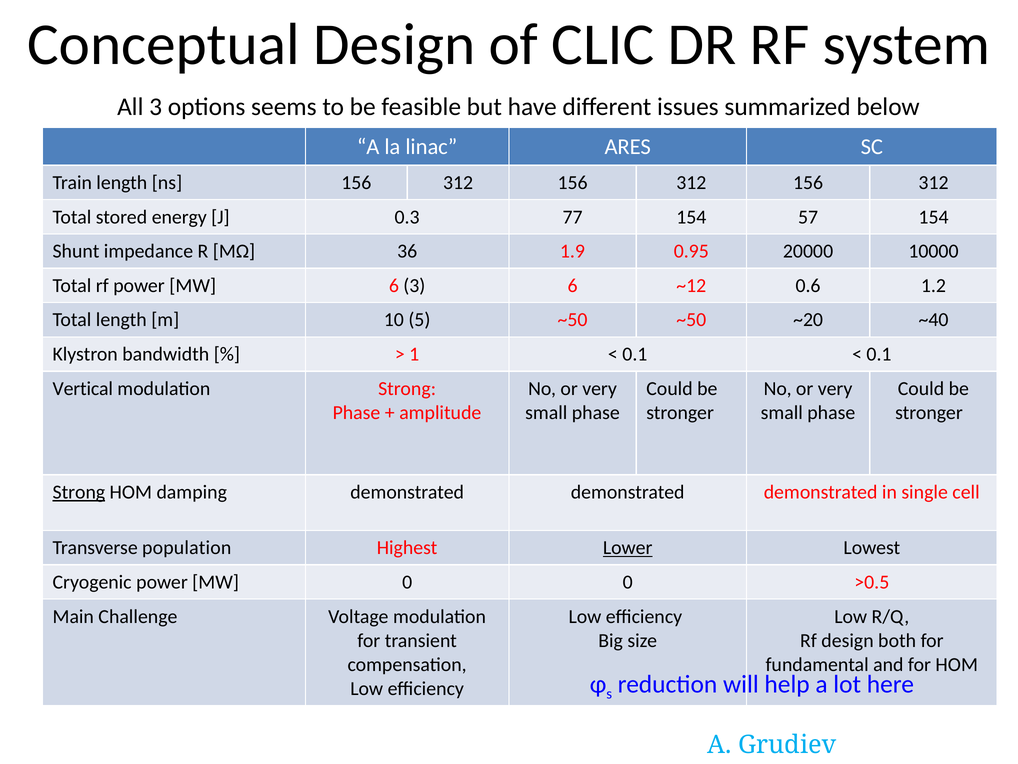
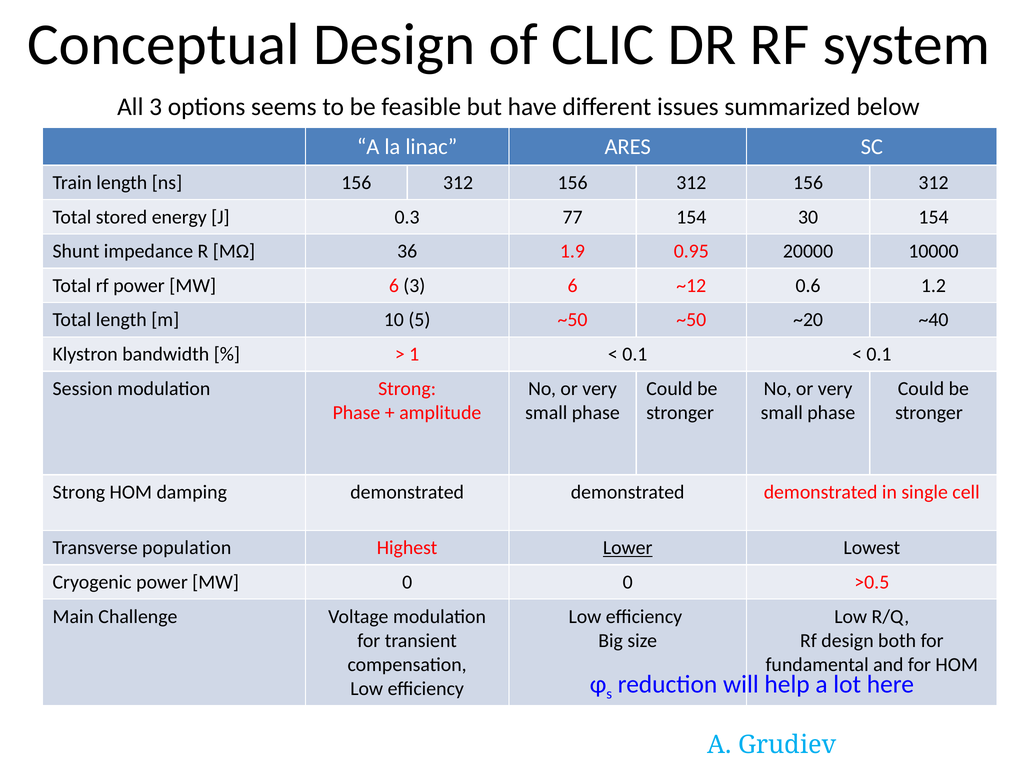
57: 57 -> 30 (808, 217)
Vertical: Vertical -> Session (83, 388)
Strong underline: present -> none (79, 492)
